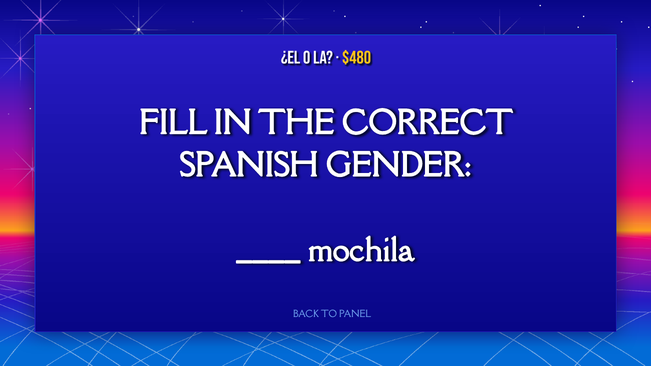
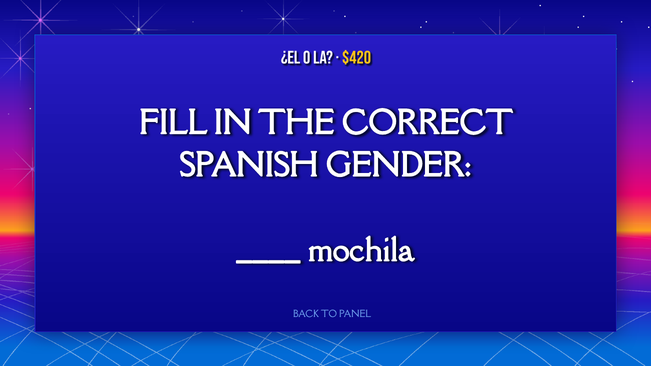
$480: $480 -> $420 (357, 58)
